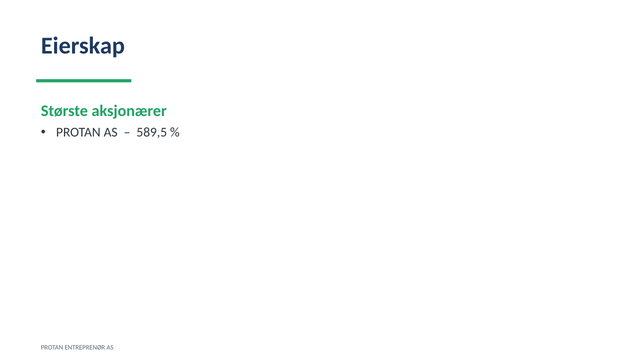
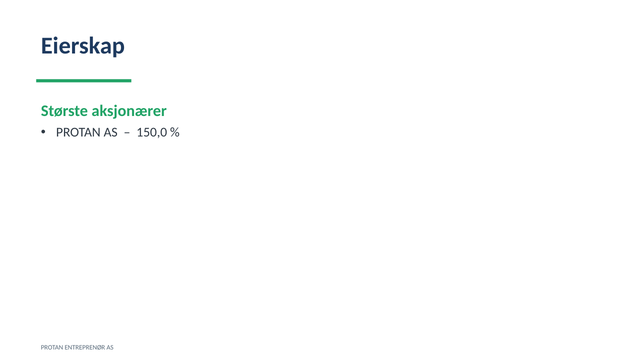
589,5: 589,5 -> 150,0 (152, 132)
